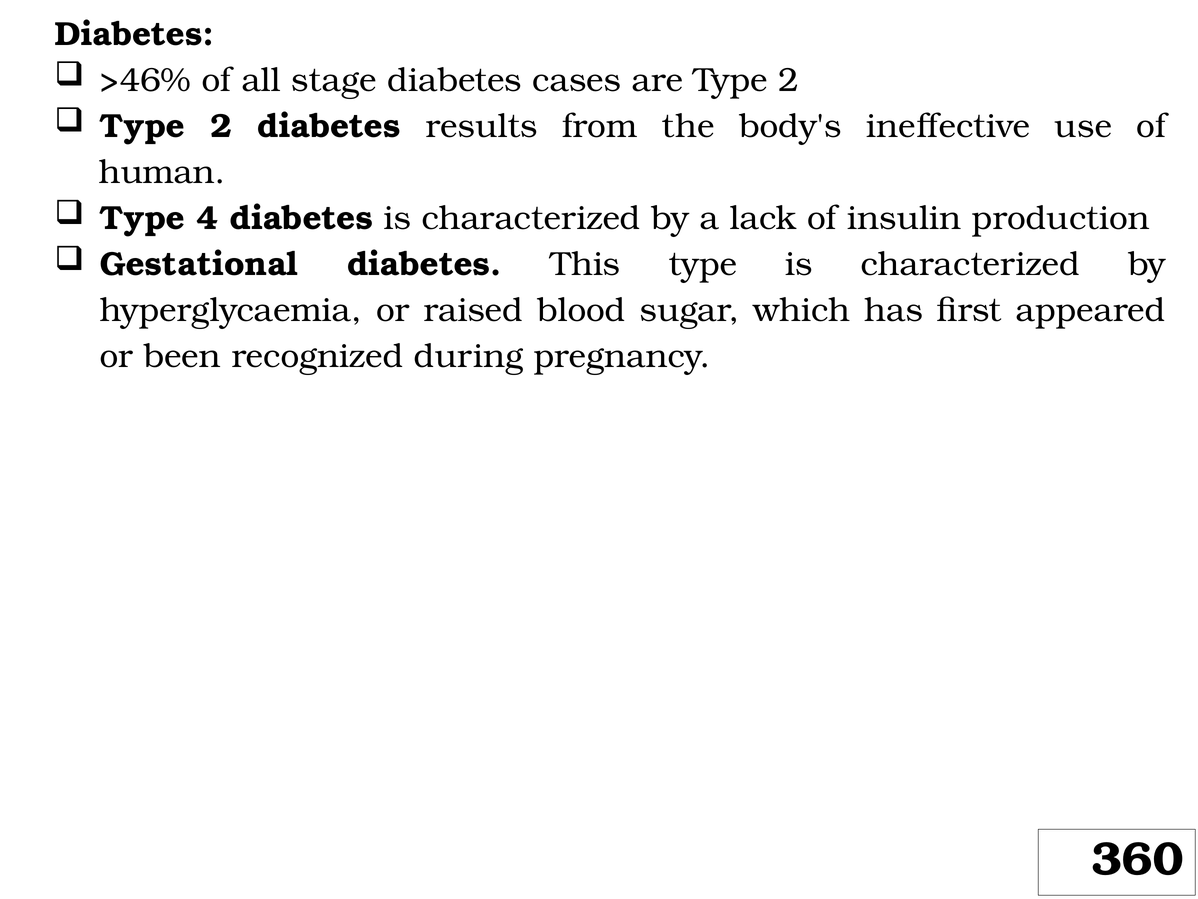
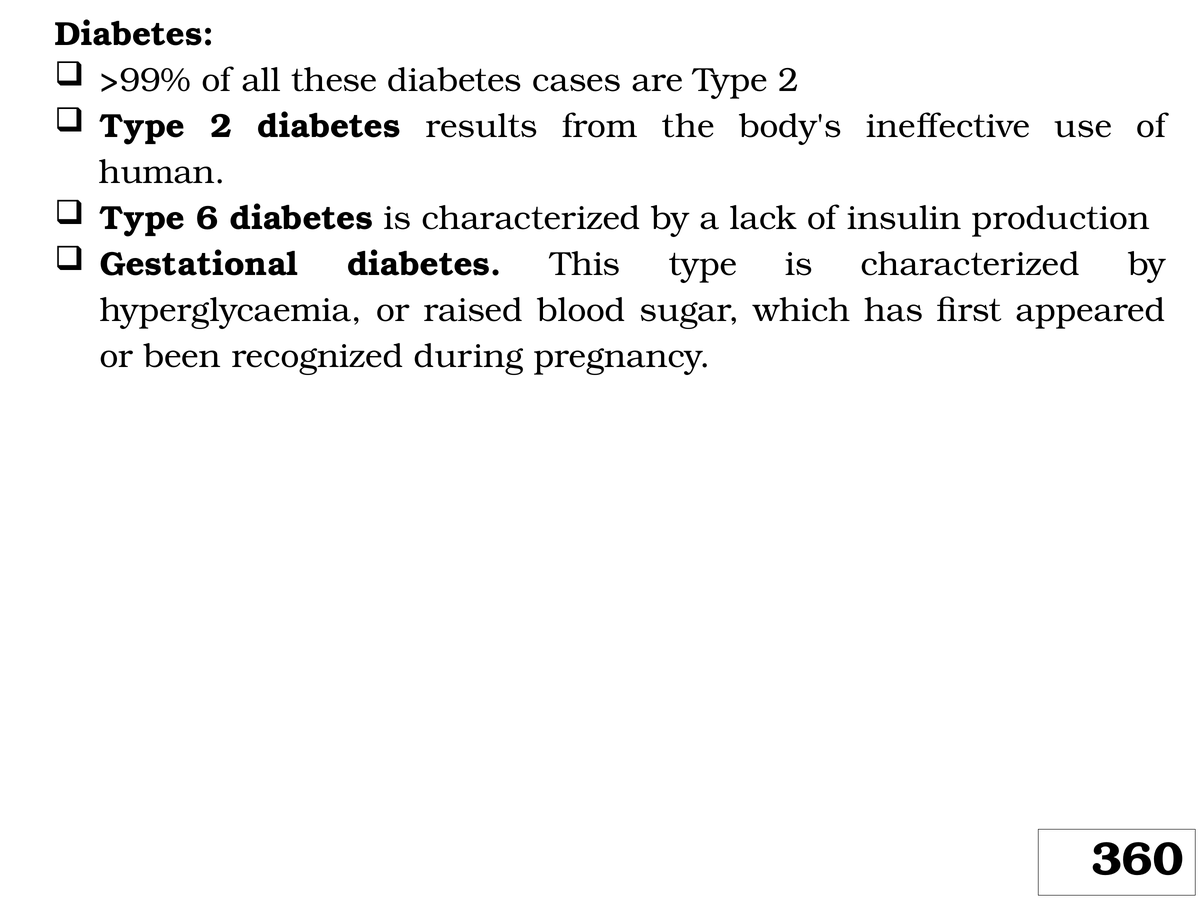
>46%: >46% -> >99% (145, 80)
stage: stage -> these (334, 80)
4: 4 -> 6 (207, 218)
